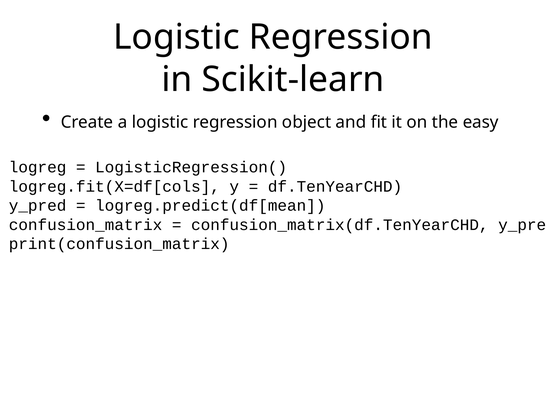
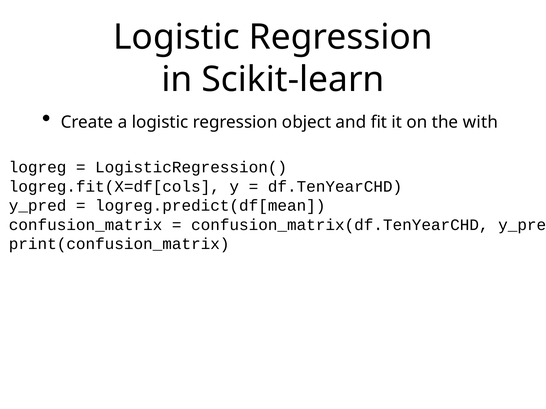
easy: easy -> with (480, 122)
